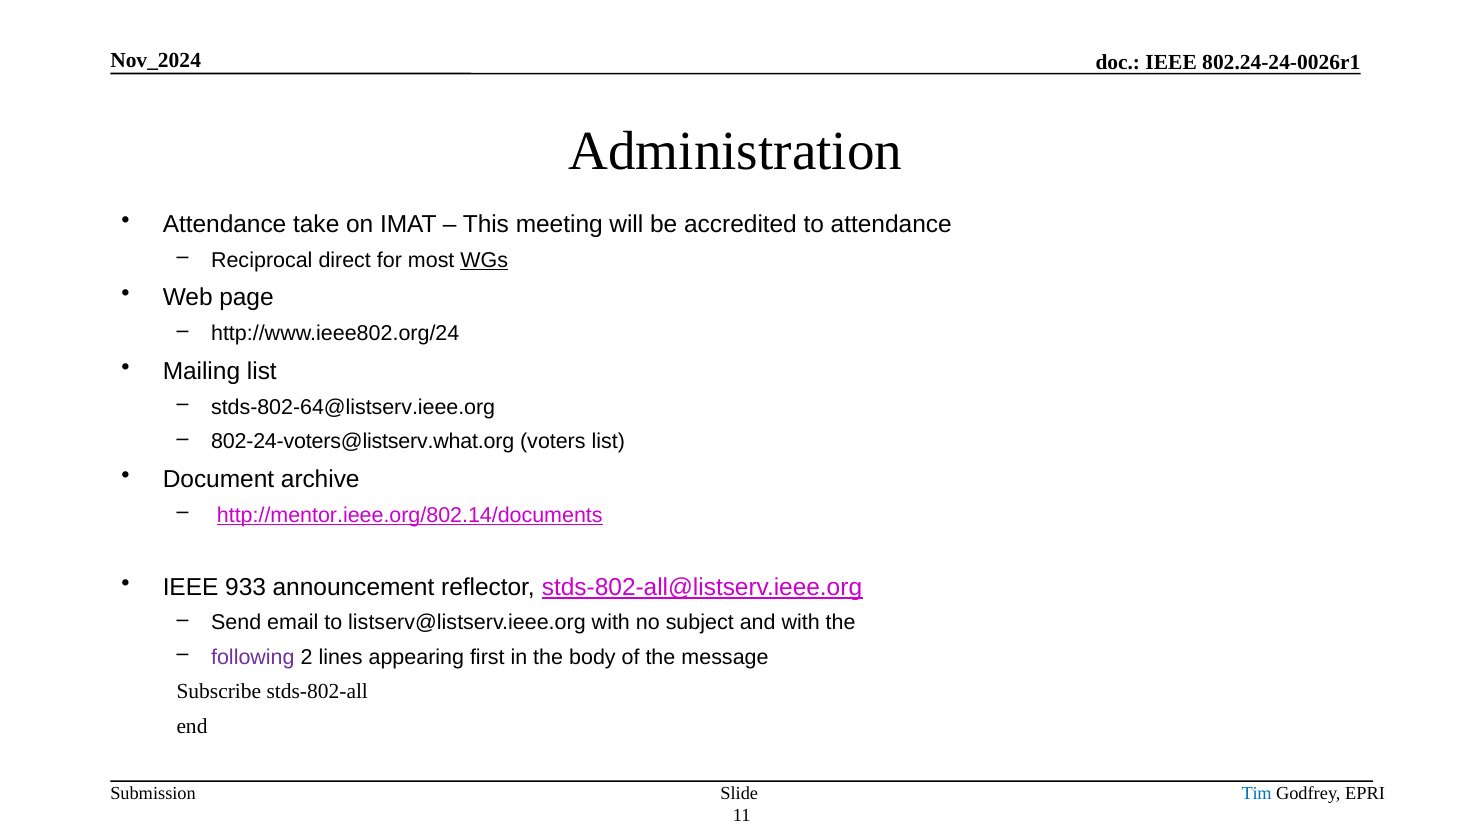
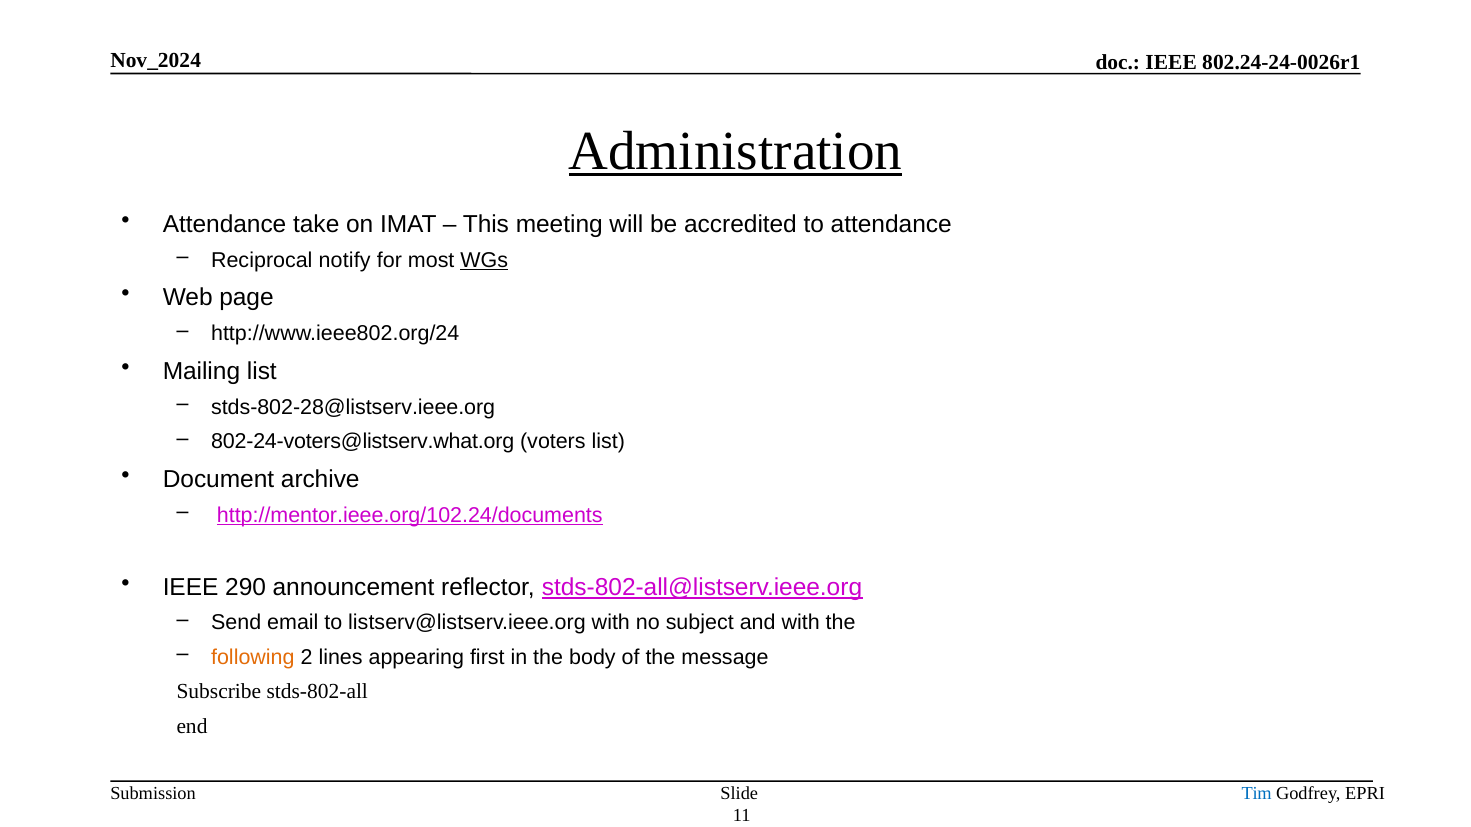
Administration underline: none -> present (735, 151)
direct: direct -> notify (345, 260)
stds-802-64@listserv.ieee.org: stds-802-64@listserv.ieee.org -> stds-802-28@listserv.ieee.org (353, 407)
http://mentor.ieee.org/802.14/documents: http://mentor.ieee.org/802.14/documents -> http://mentor.ieee.org/102.24/documents (410, 515)
933: 933 -> 290 (246, 587)
following colour: purple -> orange (253, 658)
